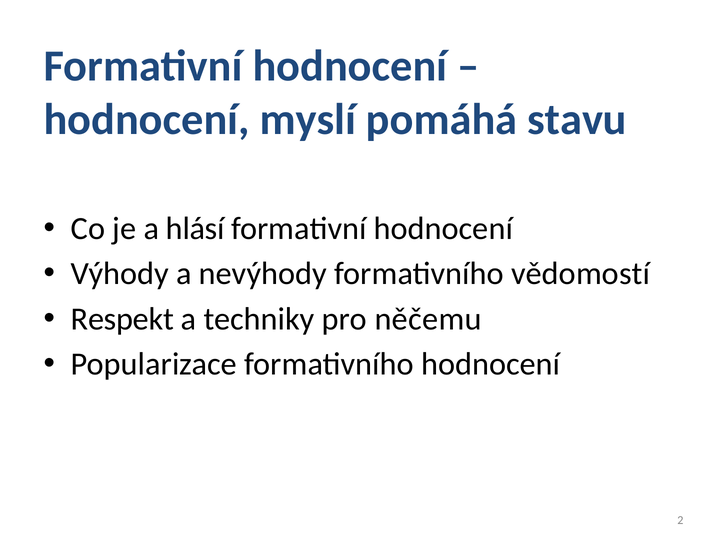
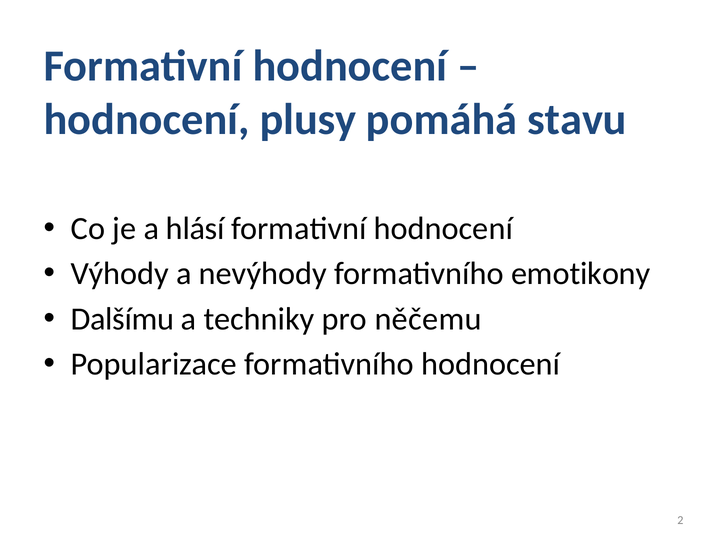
myslí: myslí -> plusy (308, 120)
vědomostí: vědomostí -> emotikony (581, 274)
Respekt: Respekt -> Dalšímu (122, 319)
